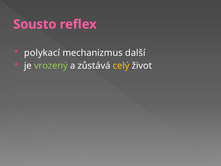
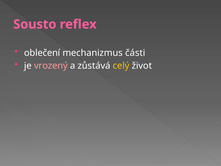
polykací: polykací -> oblečení (42, 53)
další: další -> části (135, 53)
vrozený colour: light green -> pink (51, 66)
